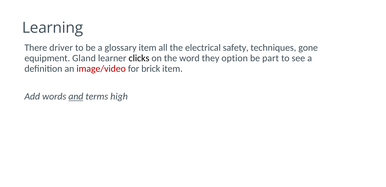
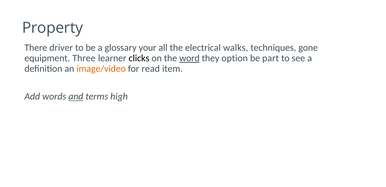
Learning: Learning -> Property (53, 28)
glossary item: item -> your (148, 48)
safety: safety -> walks (236, 48)
Gland: Gland -> Three (84, 58)
word underline: none -> present (189, 58)
image/video colour: red -> orange (101, 69)
brick: brick -> read (151, 69)
